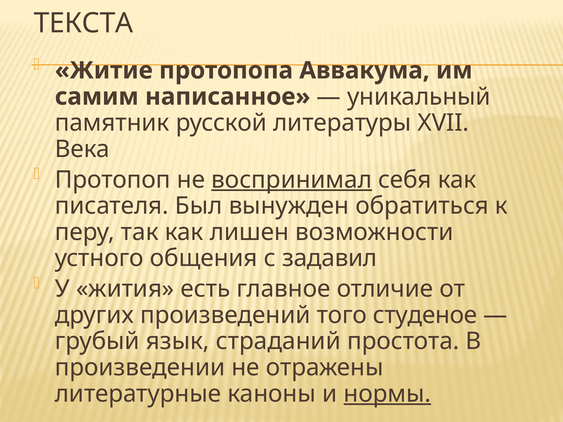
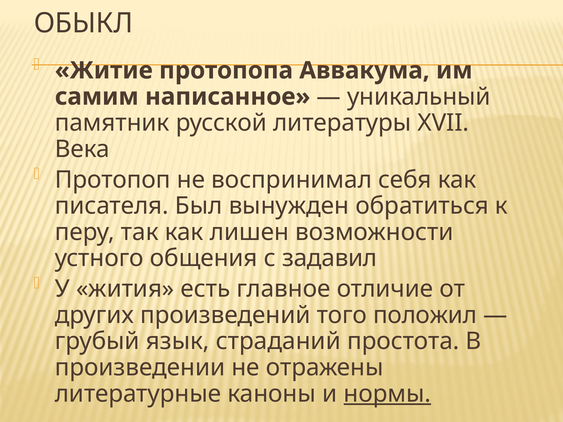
ТЕКСТА: ТЕКСТА -> ОБЫКЛ (83, 23)
воспринимал underline: present -> none (292, 180)
студеное: студеное -> положил (425, 315)
